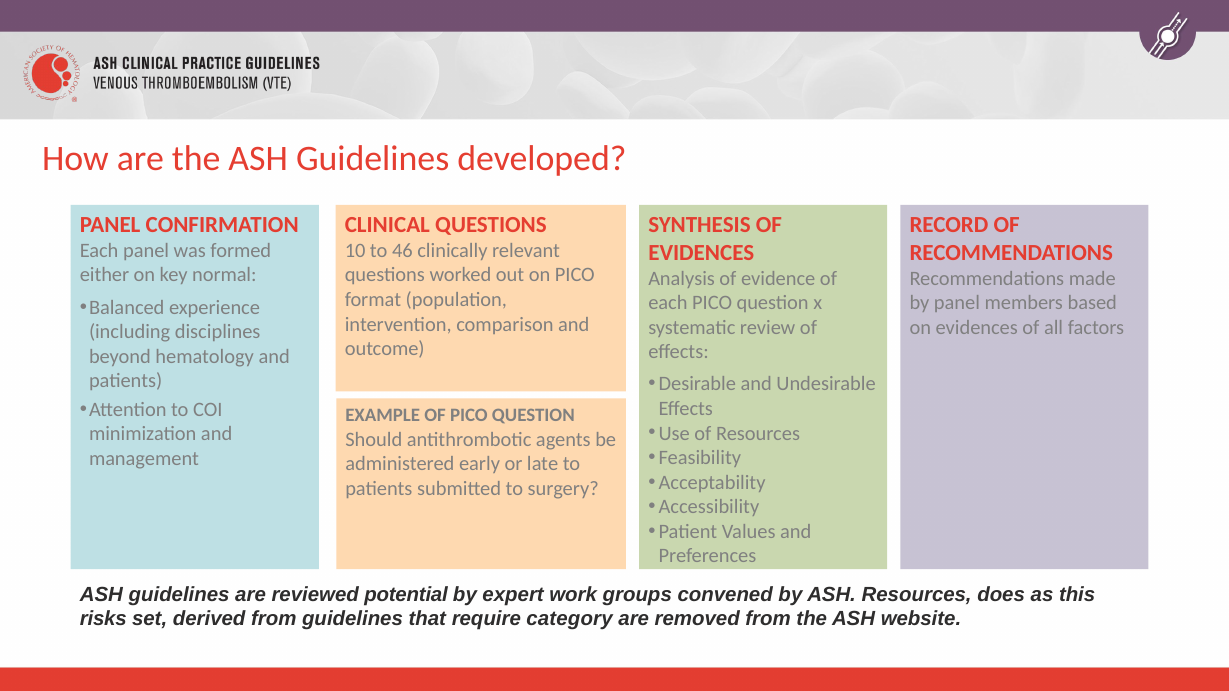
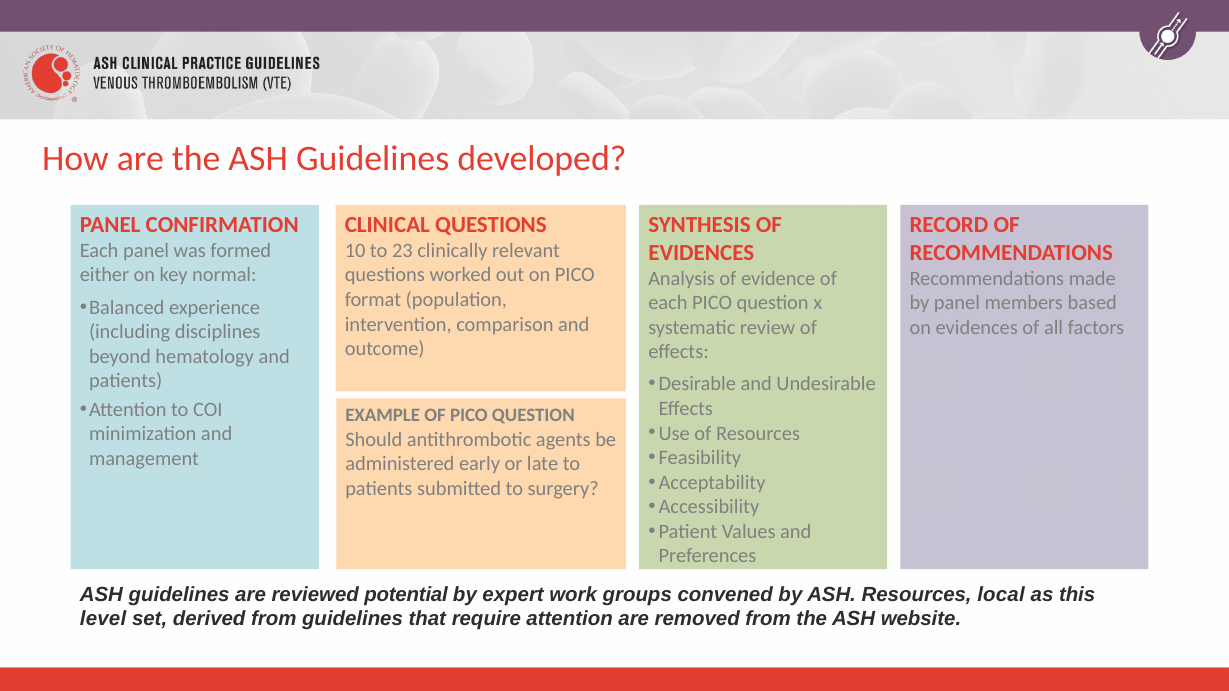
46: 46 -> 23 (402, 251)
does: does -> local (1001, 595)
risks: risks -> level (103, 619)
require category: category -> attention (570, 619)
